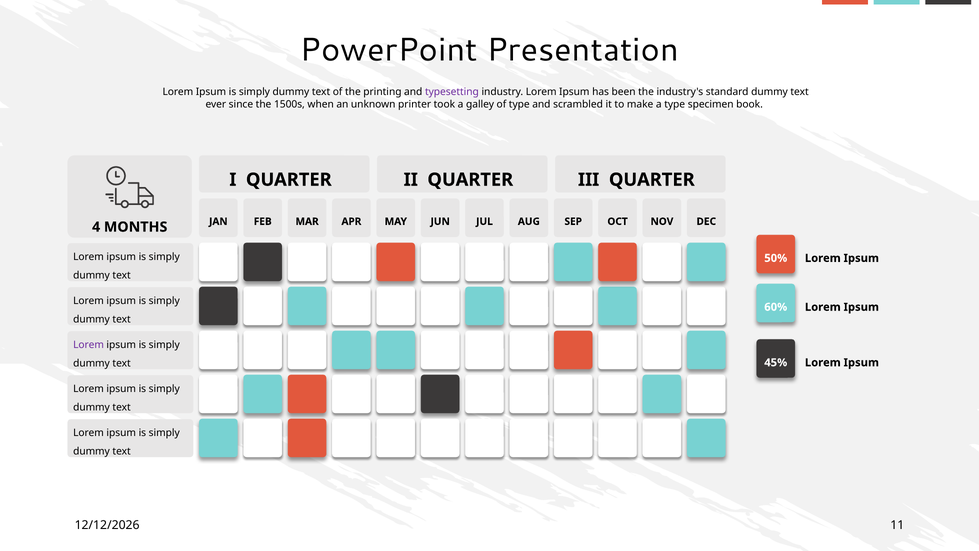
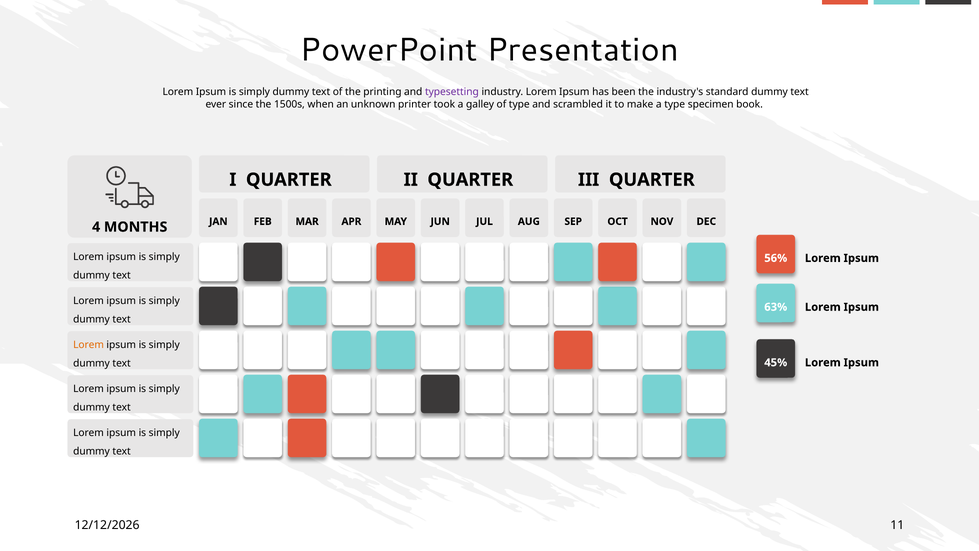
50%: 50% -> 56% (776, 258)
60%: 60% -> 63% (776, 307)
Lorem colour: purple -> orange (89, 345)
